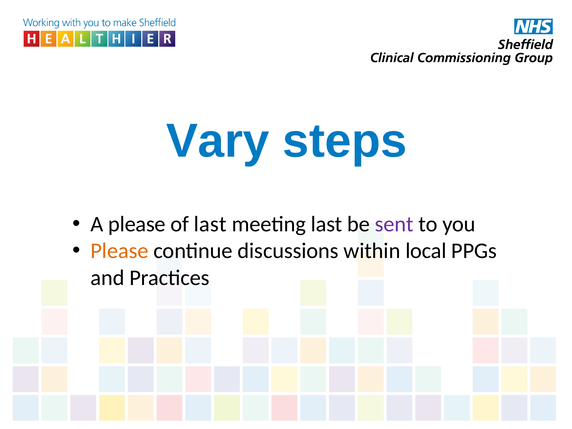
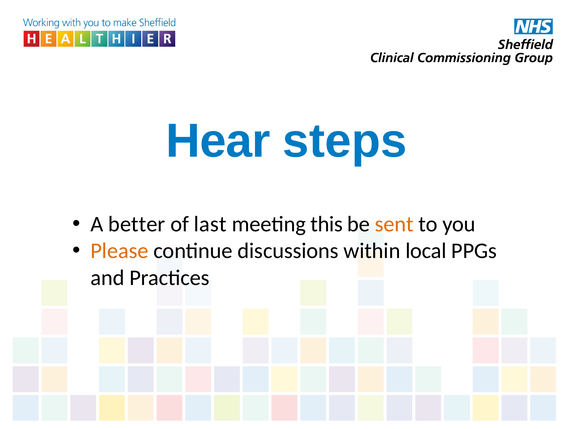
Vary: Vary -> Hear (218, 141)
A please: please -> better (137, 224)
meeting last: last -> this (327, 224)
sent colour: purple -> orange (394, 224)
